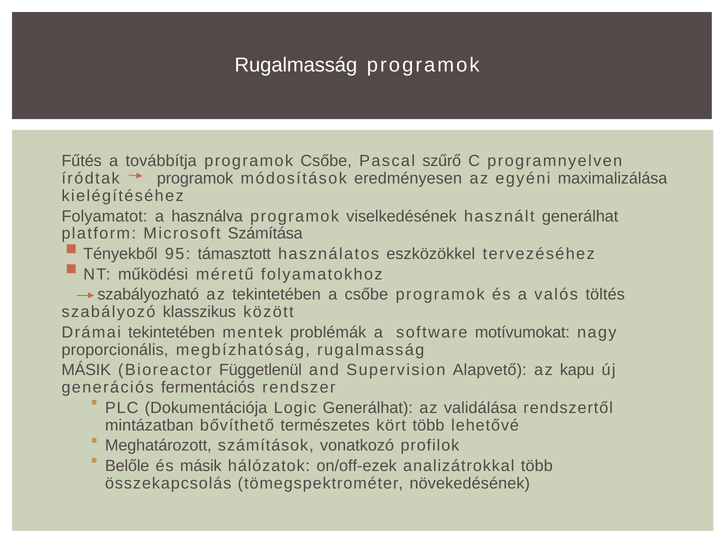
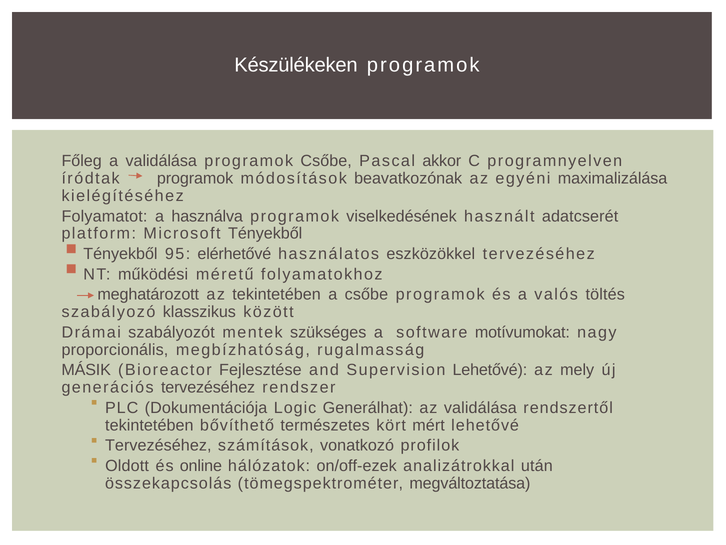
Rugalmasság: Rugalmasság -> Készülékeken (296, 65)
Fűtés: Fűtés -> Főleg (82, 161)
a továbbítja: továbbítja -> validálása (161, 161)
szűrő: szűrő -> akkor (442, 161)
eredményesen: eredményesen -> beavatkozónak (408, 178)
használt generálhat: generálhat -> adatcserét (580, 216)
Microsoft Számítása: Számítása -> Tényekből (265, 233)
támasztott: támasztott -> elérhetővé (234, 254)
szabályozható: szabályozható -> meghatározott (148, 294)
Drámai tekintetében: tekintetében -> szabályozót (172, 332)
problémák: problémák -> szükséges (328, 332)
Függetlenül: Függetlenül -> Fejlesztése (260, 370)
Supervision Alapvető: Alapvető -> Lehetővé (490, 370)
kapu: kapu -> mely (577, 370)
generációs fermentációs: fermentációs -> tervezéséhez (208, 387)
mintázatban: mintázatban -> tekintetében (149, 425)
kört több: több -> mért (429, 425)
Meghatározott: Meghatározott -> Tervezéséhez (158, 445)
Belőle: Belőle -> Oldott (127, 465)
és másik: másik -> online (201, 465)
analizátrokkal több: több -> után (537, 465)
növekedésének: növekedésének -> megváltoztatása (470, 483)
